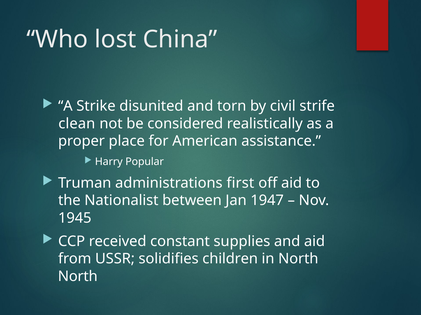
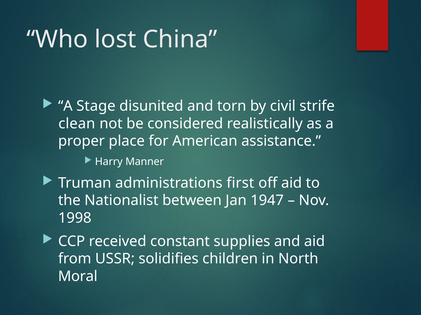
Strike: Strike -> Stage (96, 106)
Popular: Popular -> Manner (145, 162)
1945: 1945 -> 1998 (75, 218)
North: North -> Moral (78, 277)
